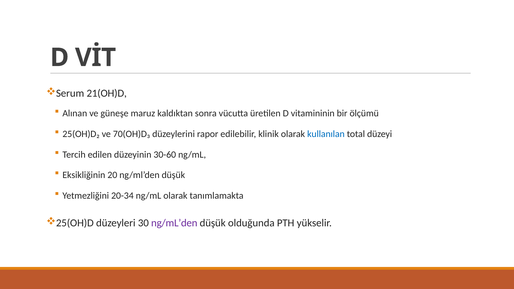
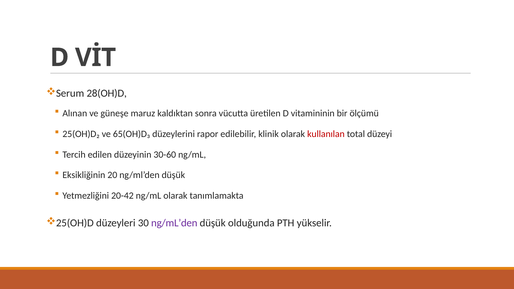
21(OH)D: 21(OH)D -> 28(OH)D (107, 93)
70(OH)D₃: 70(OH)D₃ -> 65(OH)D₃ (132, 134)
kullanılan colour: blue -> red (326, 134)
20-34: 20-34 -> 20-42 (122, 196)
